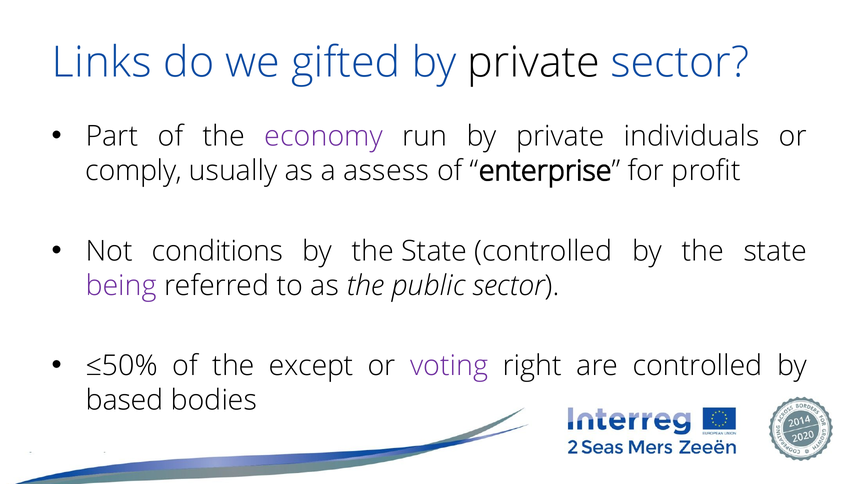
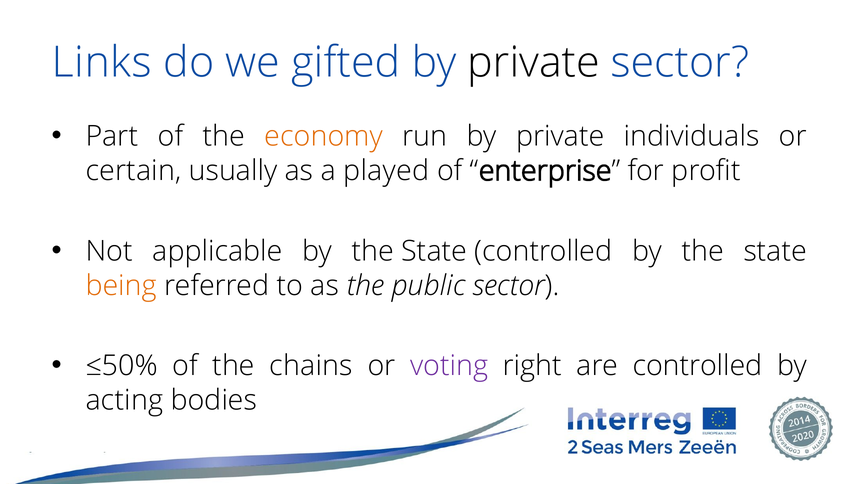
economy colour: purple -> orange (324, 136)
comply: comply -> certain (133, 171)
assess: assess -> played (386, 171)
conditions: conditions -> applicable (217, 251)
being colour: purple -> orange (121, 285)
except: except -> chains (311, 366)
based: based -> acting (124, 400)
